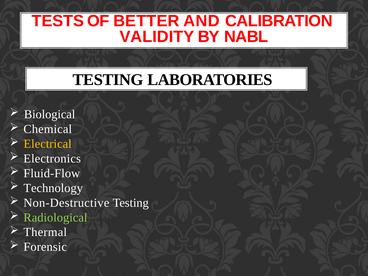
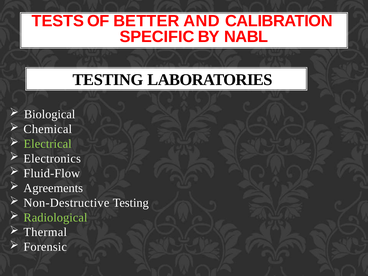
VALIDITY: VALIDITY -> SPECIFIC (157, 37)
Electrical colour: yellow -> light green (48, 144)
Technology: Technology -> Agreements (53, 188)
